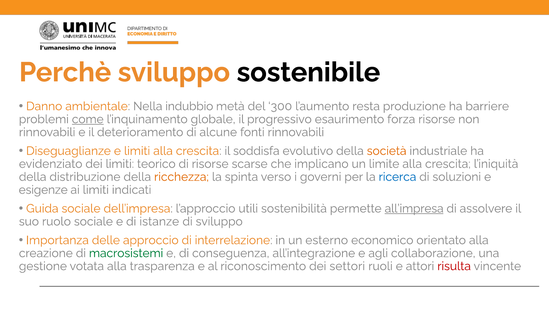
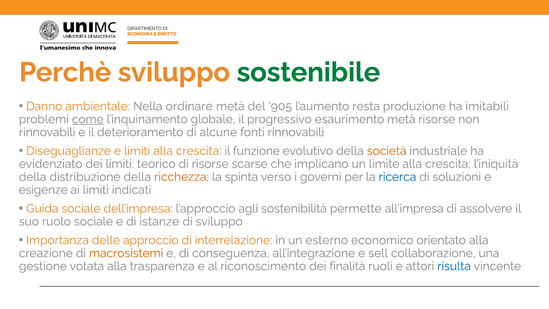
sostenibile colour: black -> green (308, 72)
indubbio: indubbio -> ordinare (189, 106)
300: 300 -> 905 (280, 106)
barriere: barriere -> imitabili (487, 106)
esaurimento forza: forza -> metà (401, 119)
soddisfa: soddisfa -> funzione (256, 151)
utili: utili -> agli (248, 208)
all’impresa underline: present -> none (414, 208)
macrosistemi colour: green -> orange (126, 253)
agli: agli -> sell (378, 253)
settori: settori -> finalità (347, 266)
risulta colour: red -> blue (454, 266)
